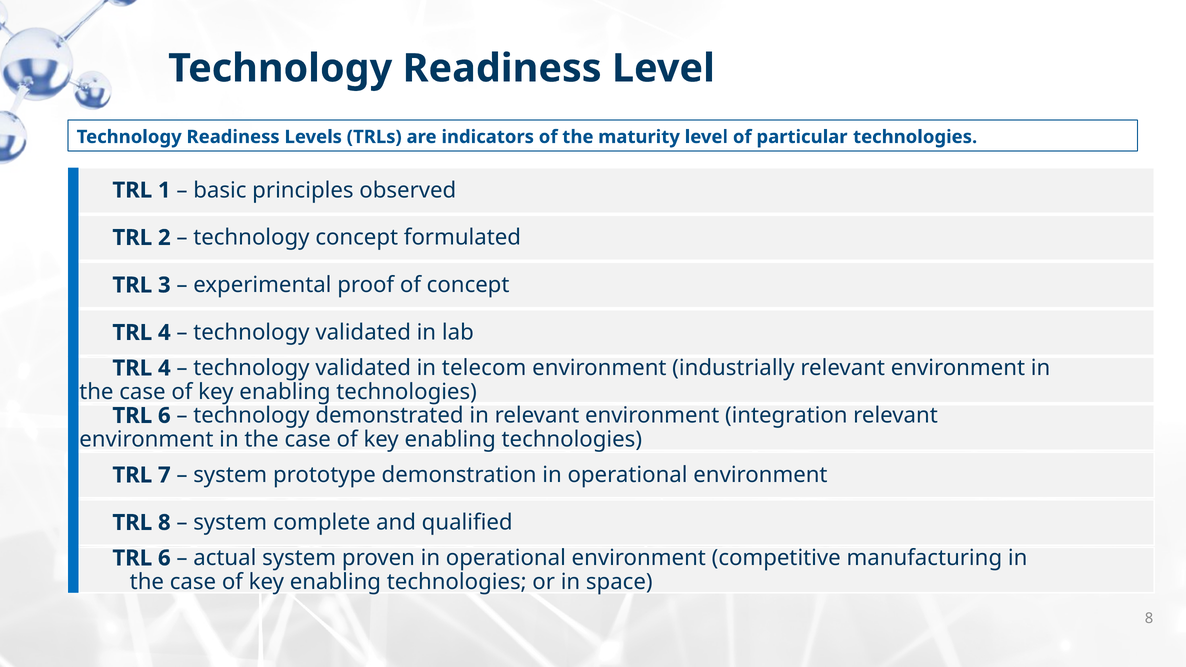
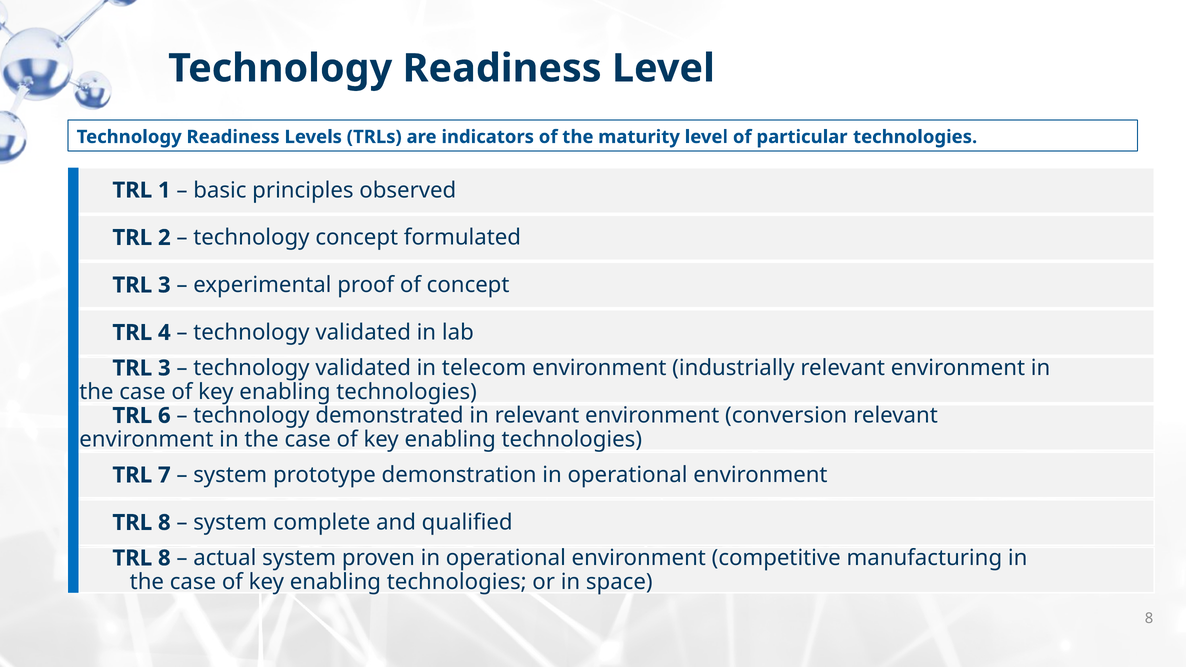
4: 4 -> 3 (164, 368)
integration: integration -> conversion (786, 416)
6: 6 -> 8 (164, 558)
